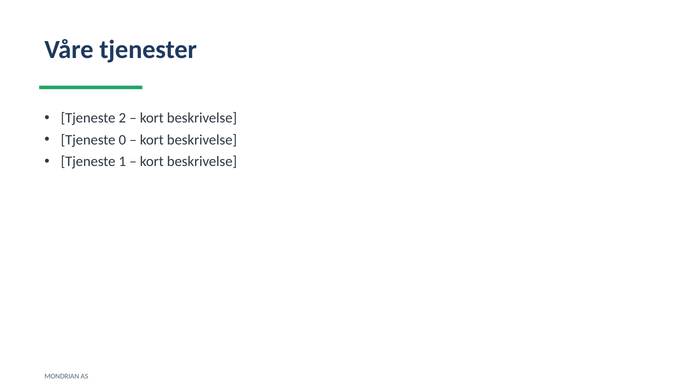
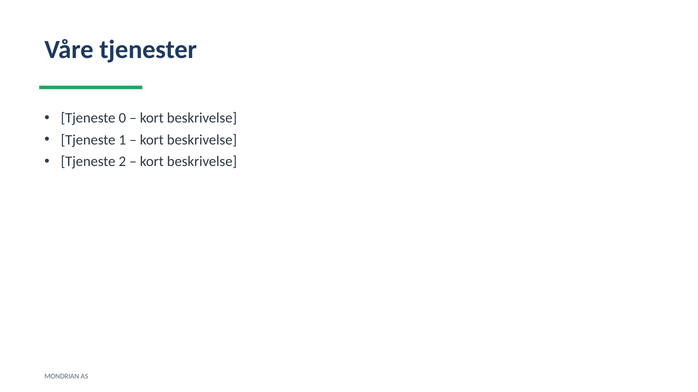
2: 2 -> 0 (122, 118)
0: 0 -> 1 (122, 140)
1: 1 -> 2 (122, 162)
